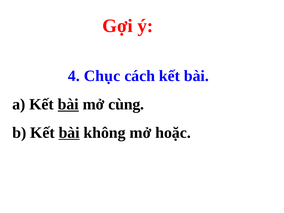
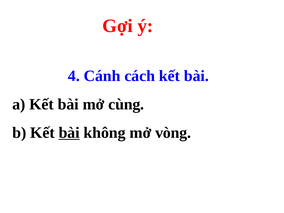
Chục: Chục -> Cánh (102, 76)
bài underline: present -> none (68, 104)
hoặc: hoặc -> vòng (173, 133)
